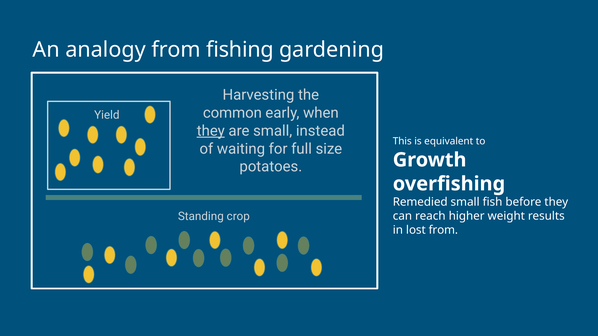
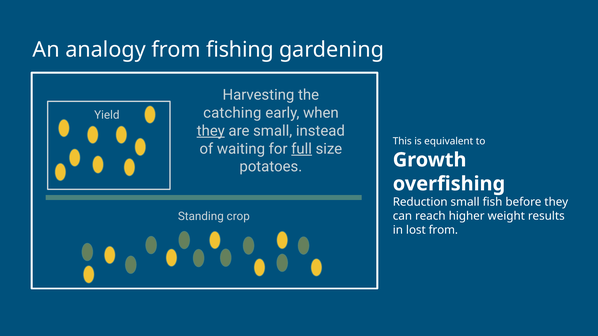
common: common -> catching (232, 113)
full underline: none -> present (302, 149)
Remedied: Remedied -> Reduction (420, 202)
